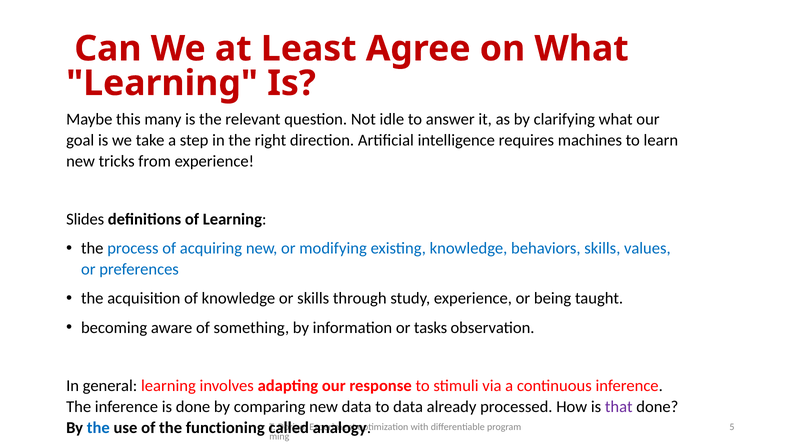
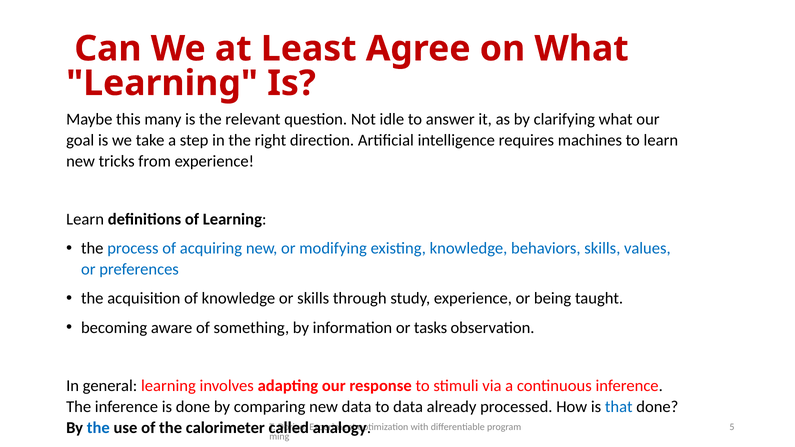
Slides: Slides -> Learn (85, 219)
that colour: purple -> blue (619, 407)
functioning: functioning -> calorimeter (225, 428)
